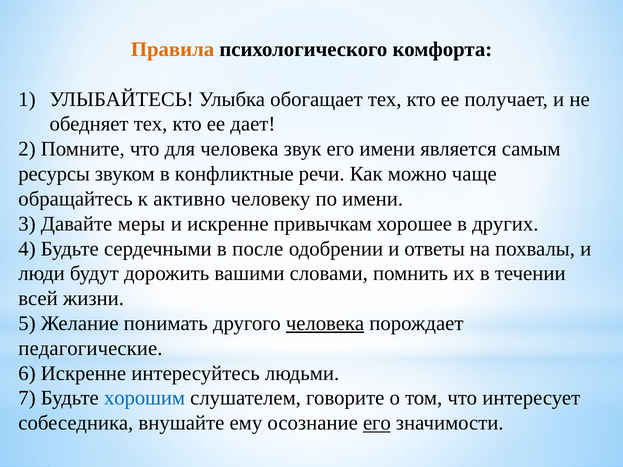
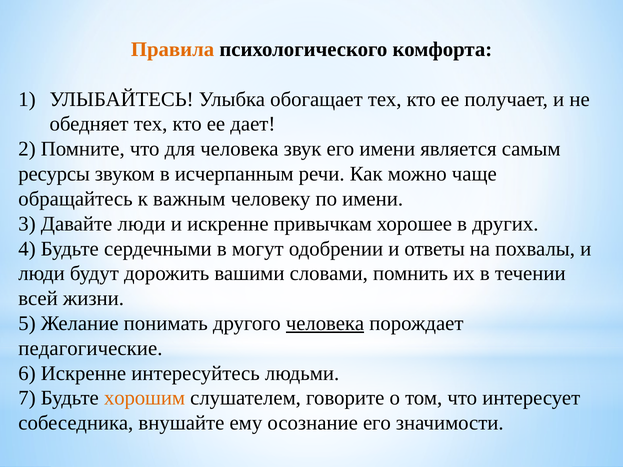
конфликтные: конфликтные -> исчерпанным (234, 174)
активно: активно -> важным (189, 199)
Давайте меры: меры -> люди (142, 224)
после: после -> могут (258, 249)
хорошим colour: blue -> orange (145, 398)
его underline: present -> none (377, 423)
